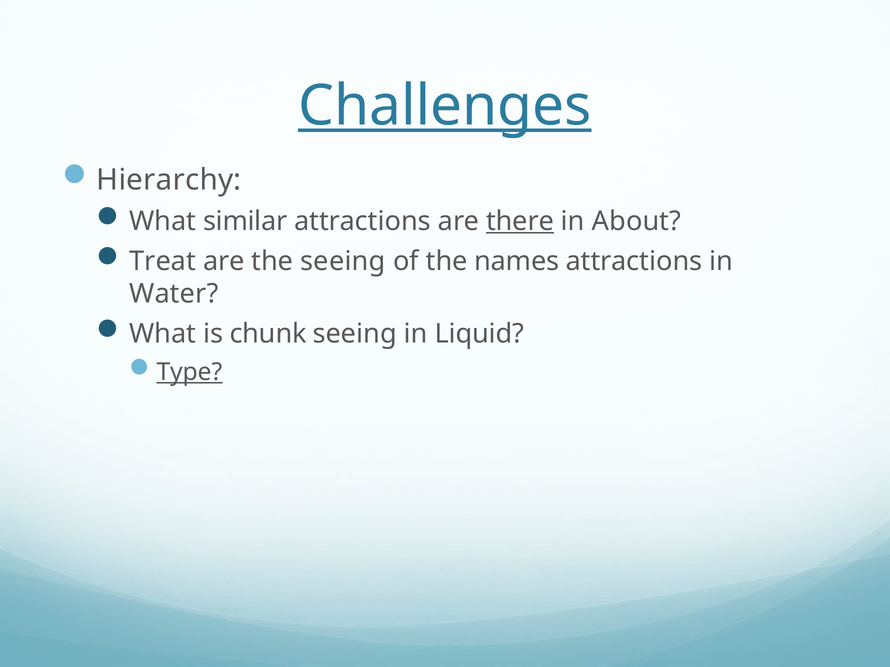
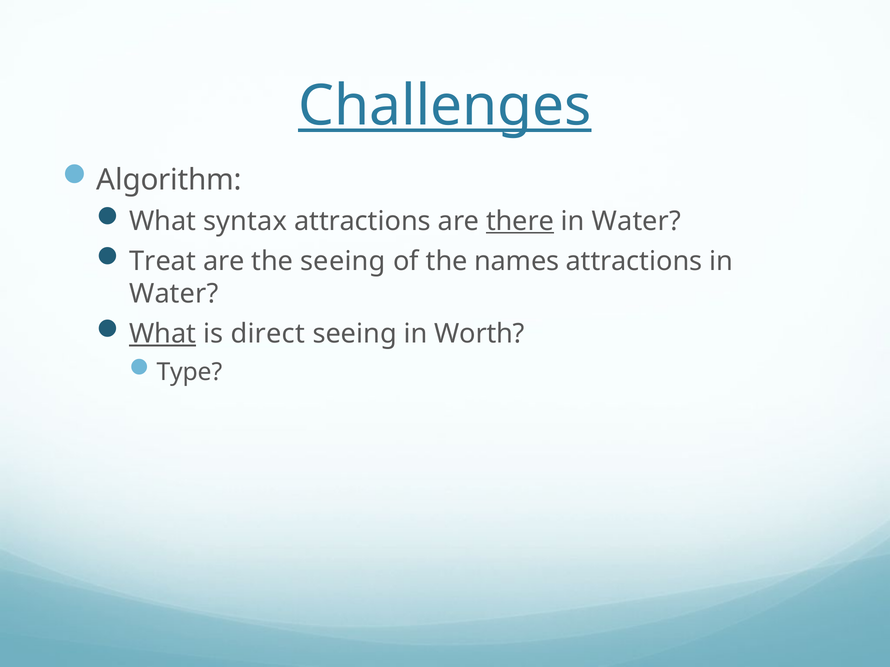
Hierarchy: Hierarchy -> Algorithm (169, 180)
similar: similar -> syntax (245, 221)
About: About -> Water (636, 221)
What underline: none -> present (163, 334)
chunk: chunk -> direct (268, 334)
Liquid: Liquid -> Worth (479, 334)
Type underline: present -> none (190, 372)
